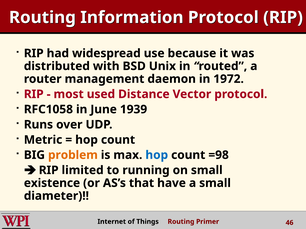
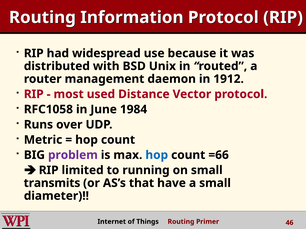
1972: 1972 -> 1912 (229, 79)
1939: 1939 -> 1984 (134, 110)
problem colour: orange -> purple (73, 155)
=98: =98 -> =66 (219, 155)
existence: existence -> transmits (52, 183)
